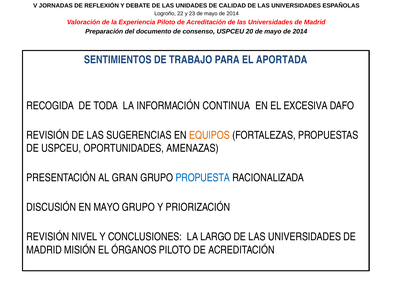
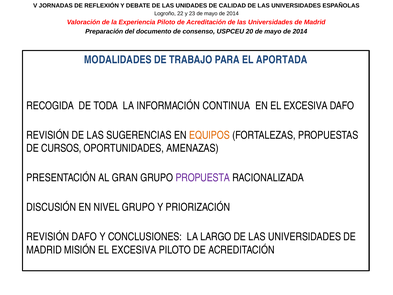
SENTIMIENTOS: SENTIMIENTOS -> MODALIDADES (118, 60)
DE USPCEU: USPCEU -> CURSOS (61, 148)
PROPUESTA colour: blue -> purple (203, 178)
EN MAYO: MAYO -> NIVEL (107, 207)
REVISIÓN NIVEL: NIVEL -> DAFO (84, 237)
ÓRGANOS: ÓRGANOS -> EXCESIVA (134, 250)
